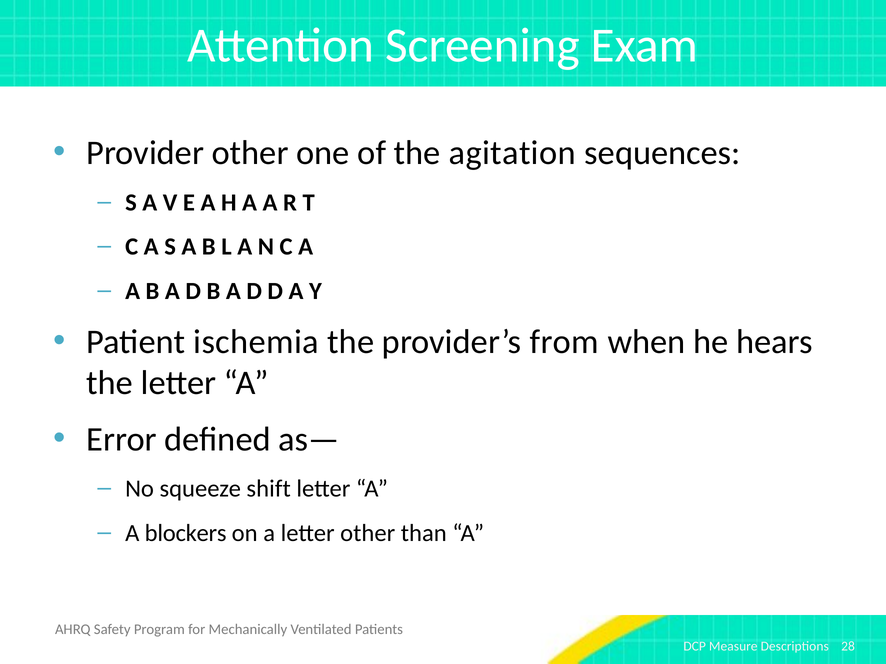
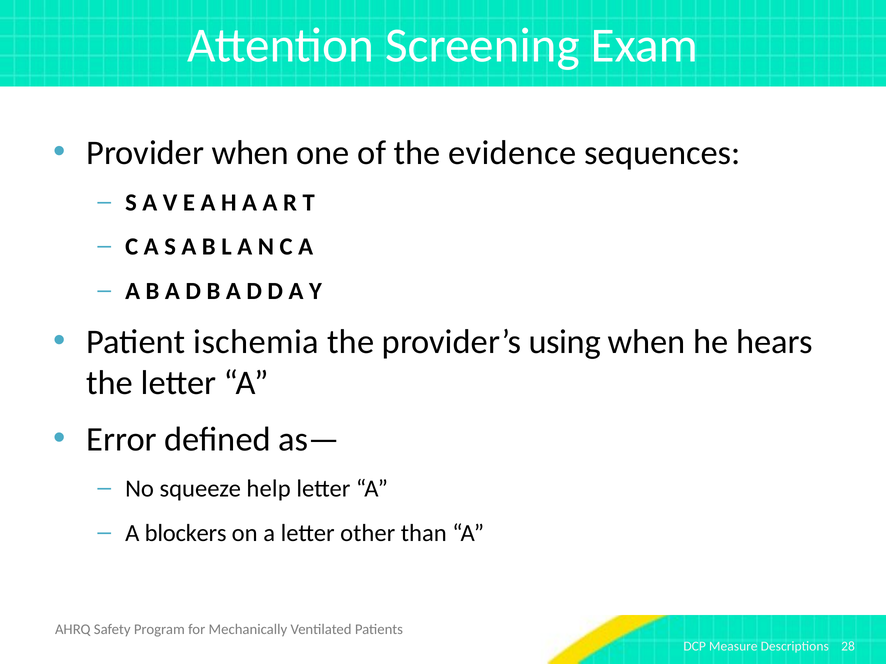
Provider other: other -> when (250, 153)
agitation: agitation -> evidence (512, 153)
from: from -> using (565, 342)
shift: shift -> help (269, 489)
